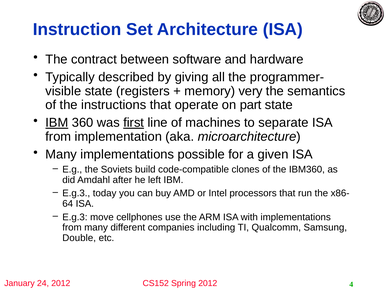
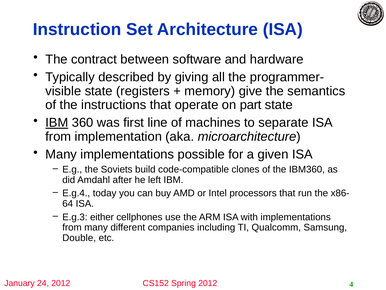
very: very -> give (251, 91)
first underline: present -> none (134, 122)
E.g.3: E.g.3 -> E.g.4 (76, 193)
move: move -> either (102, 217)
